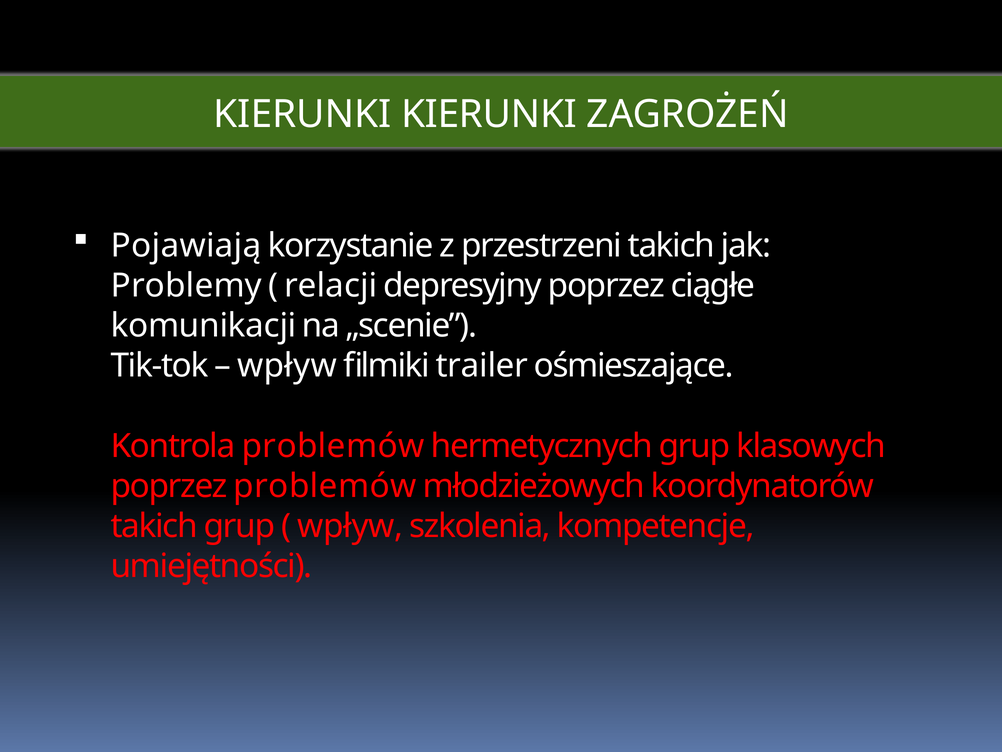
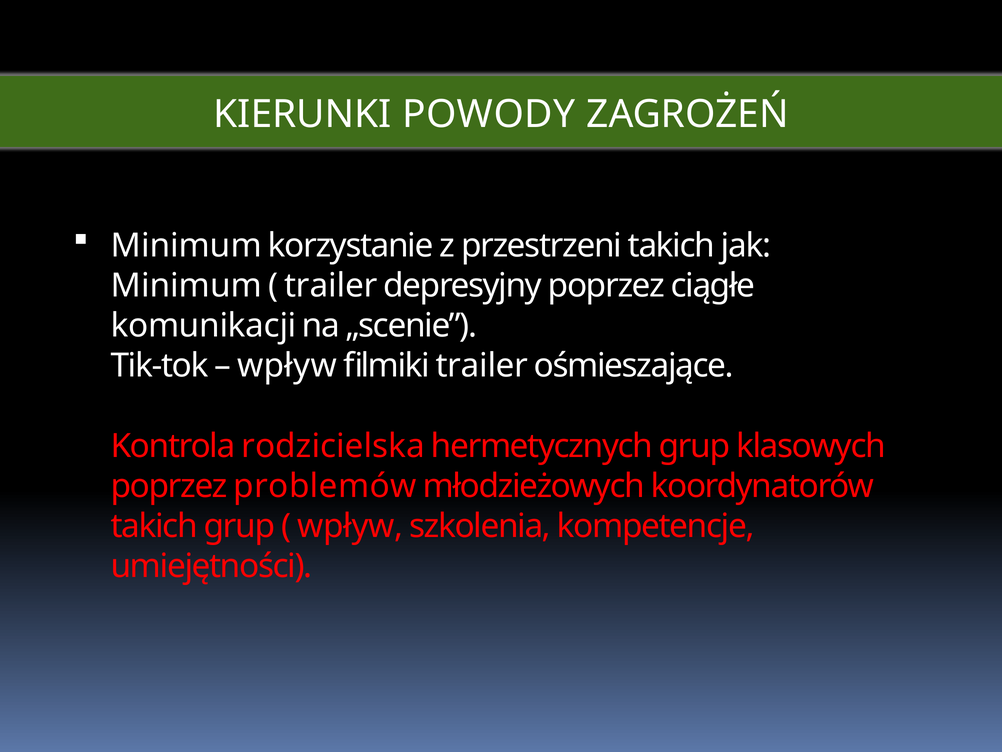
KIERUNKI KIERUNKI: KIERUNKI -> POWODY (489, 114)
Pojawiają: Pojawiają -> Minimum (186, 245)
Problemy: Problemy -> Minimum (186, 285)
relacji: relacji -> trailer (331, 285)
Kontrola problemów: problemów -> rodzicielska (333, 446)
